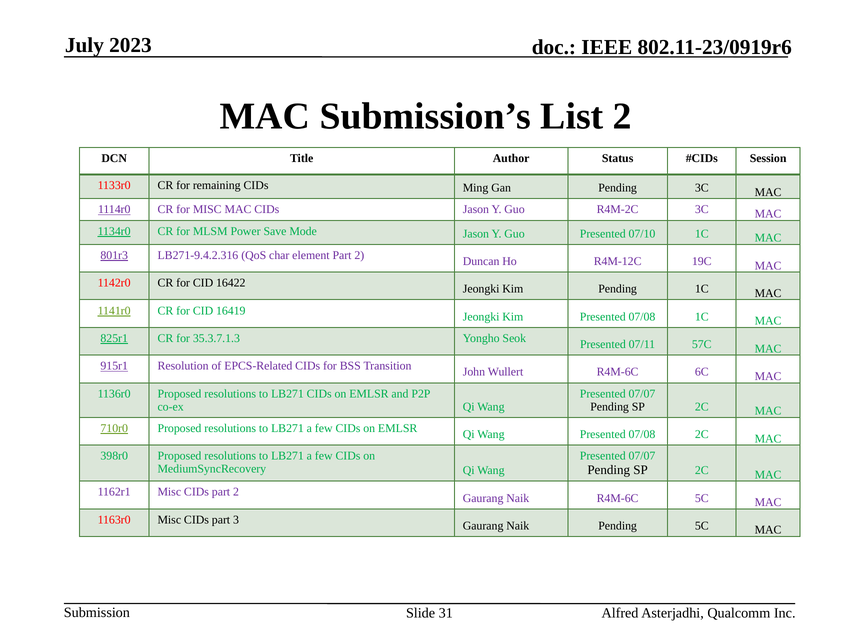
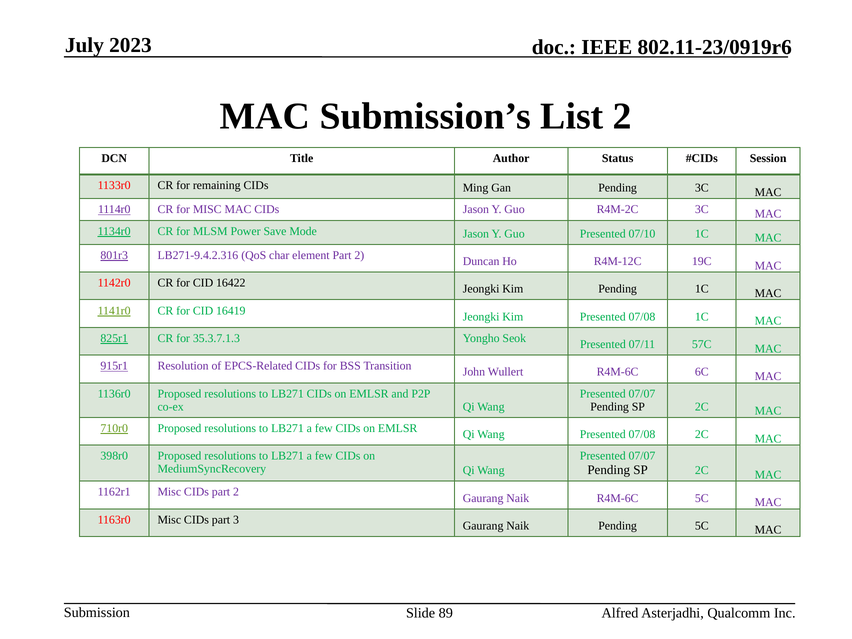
31: 31 -> 89 (446, 613)
